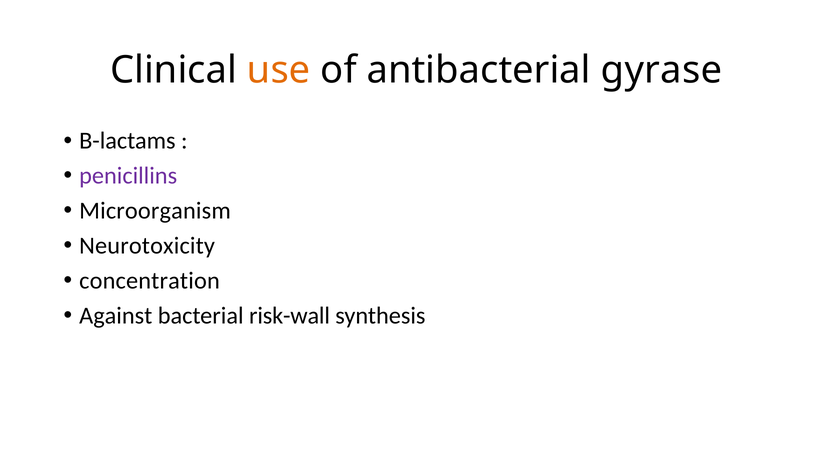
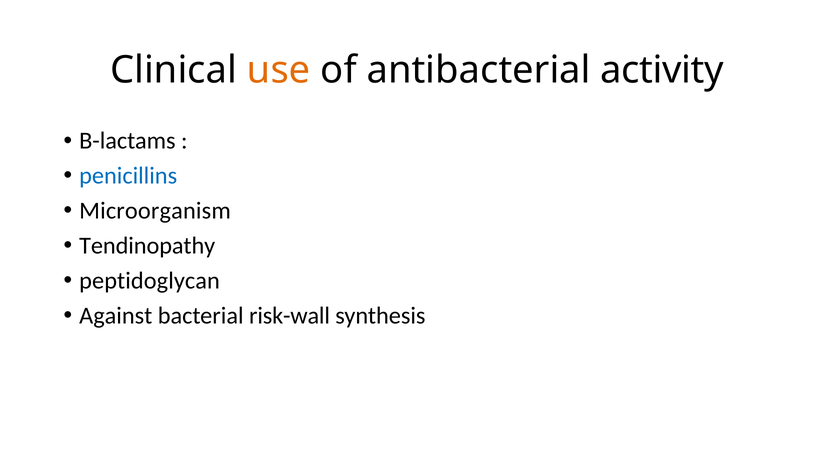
gyrase: gyrase -> activity (662, 70)
penicillins colour: purple -> blue (128, 176)
Neurotoxicity: Neurotoxicity -> Tendinopathy (147, 246)
concentration: concentration -> peptidoglycan (150, 281)
